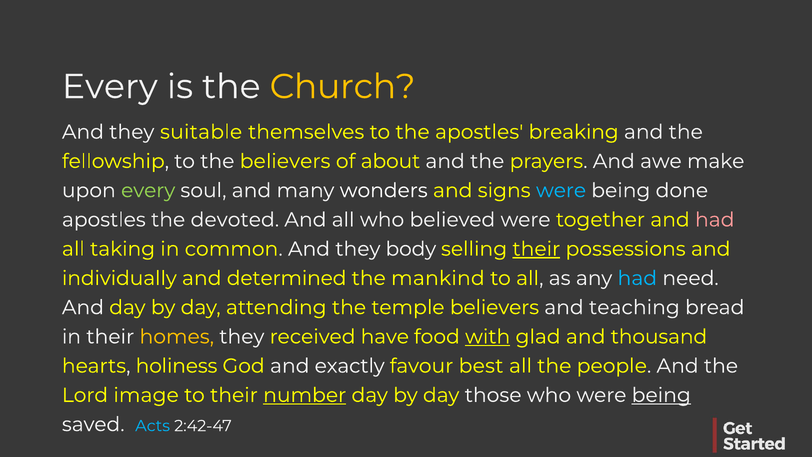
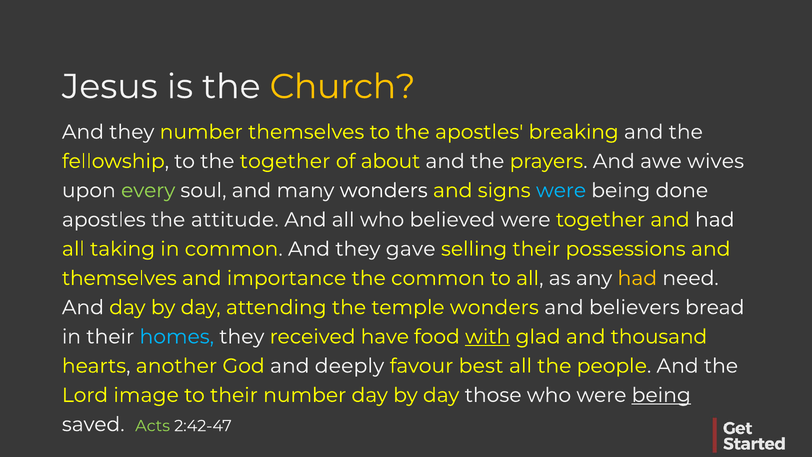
Every: Every -> Jesus (110, 87)
they suitable: suitable -> number (201, 132)
the believers: believers -> together (285, 161)
make: make -> wives (716, 161)
devoted: devoted -> attitude (235, 220)
had colour: pink -> white (715, 220)
body: body -> gave (411, 249)
their underline: present -> none (536, 249)
individually: individually -> themselves (119, 278)
determined: determined -> importance (286, 278)
the mankind: mankind -> common (438, 278)
had colour: light blue -> yellow (637, 278)
temple believers: believers -> wonders (494, 307)
teaching: teaching -> believers (634, 307)
homes colour: yellow -> light blue (177, 337)
holiness: holiness -> another (176, 366)
exactly: exactly -> deeply (349, 366)
number underline: present -> none (305, 395)
Acts colour: light blue -> light green (153, 426)
